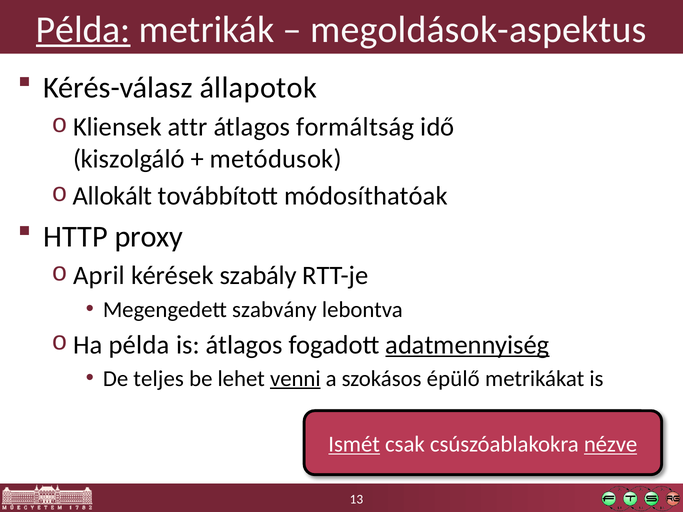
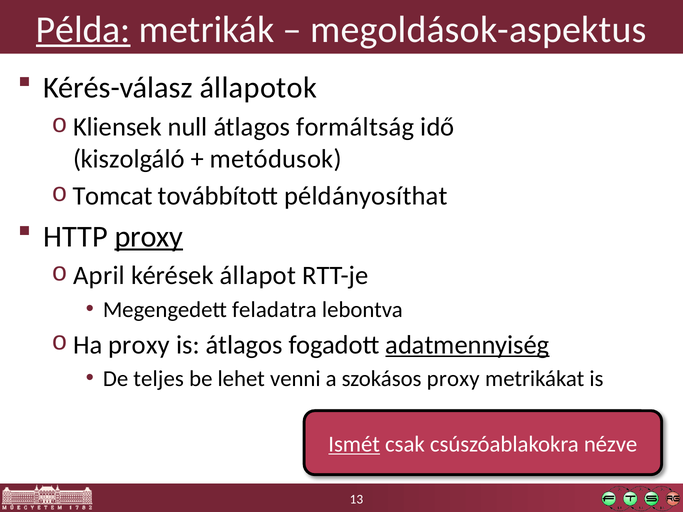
attr: attr -> null (188, 127)
Allokált: Allokált -> Tomcat (113, 196)
módosíthatóak: módosíthatóak -> példányosíthat (366, 196)
proxy underline: none -> present (149, 237)
szabály: szabály -> állapot (258, 276)
szabvány: szabvány -> feladatra (274, 310)
Ha példa: példa -> proxy (139, 345)
venni underline: present -> none (295, 379)
szokásos épülő: épülő -> proxy (453, 379)
nézve underline: present -> none (611, 444)
